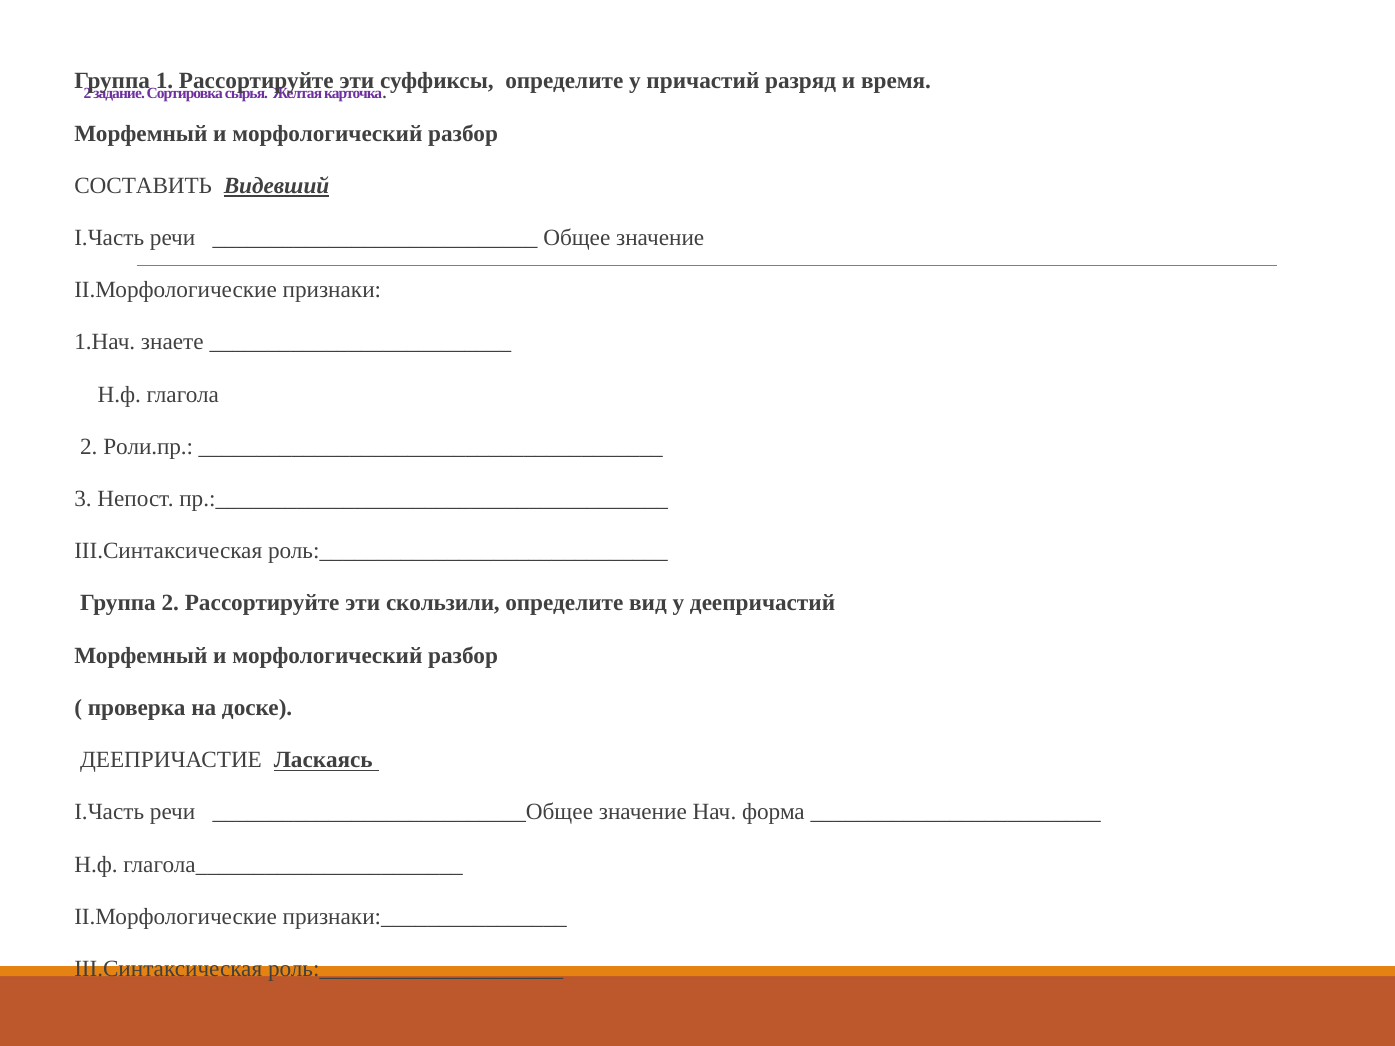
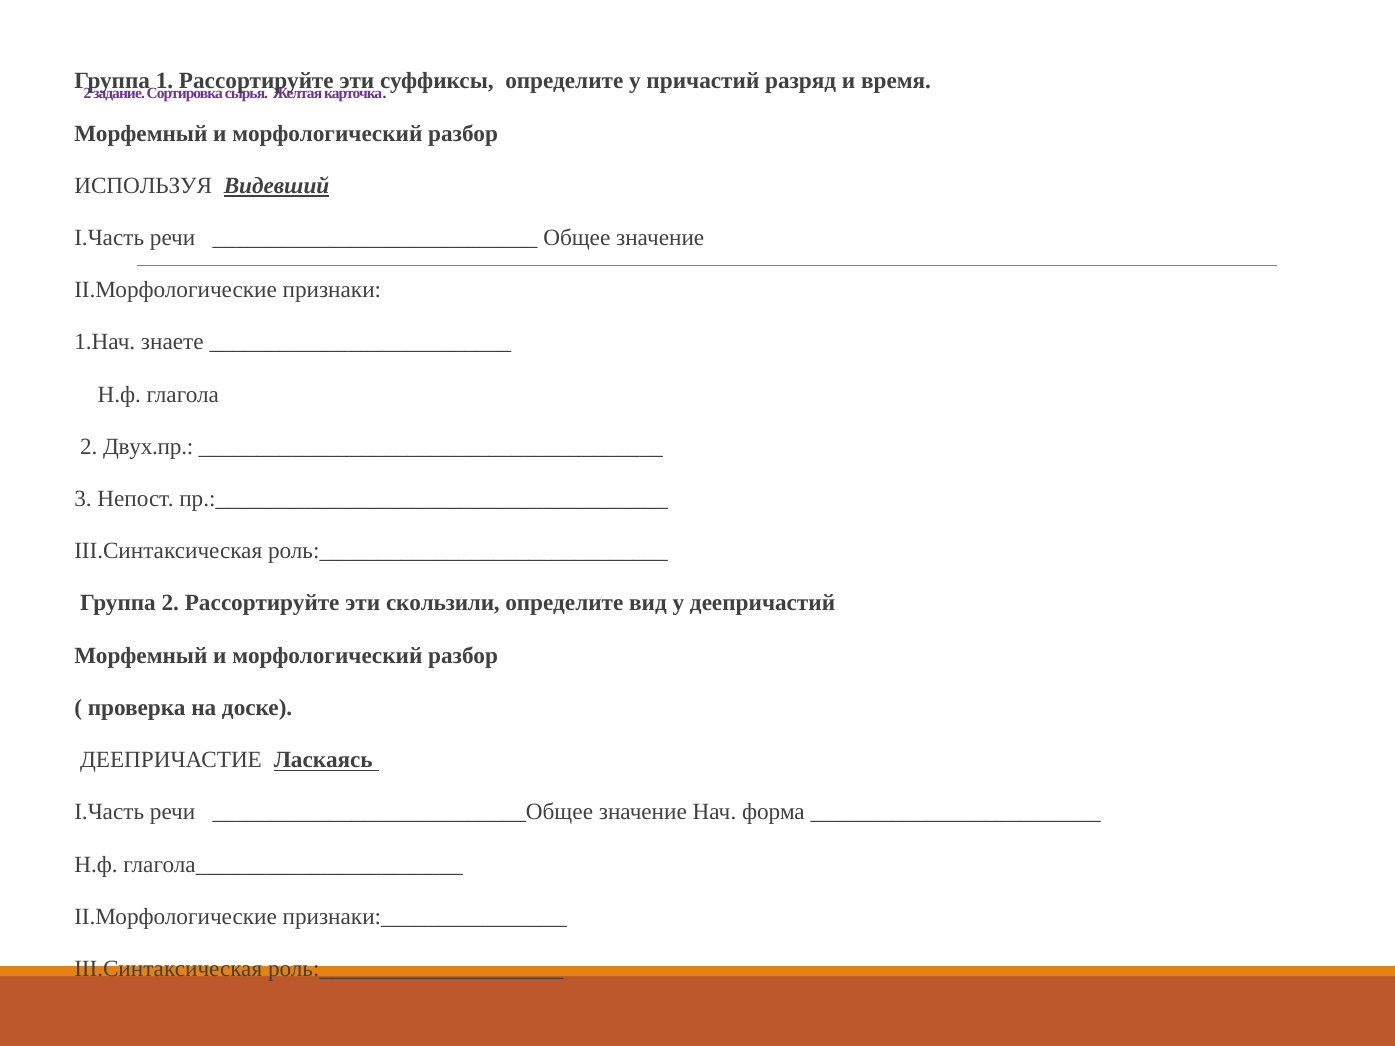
СОСТАВИТЬ: СОСТАВИТЬ -> ИСПОЛЬЗУЯ (143, 186)
Роли.пр: Роли.пр -> Двух.пр (148, 447)
